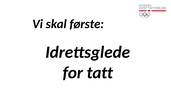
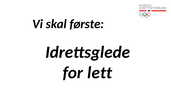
tatt: tatt -> lett (100, 73)
